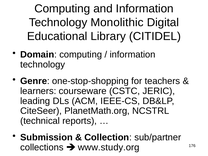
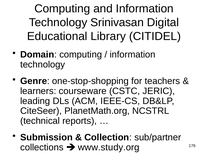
Monolithic: Monolithic -> Srinivasan (117, 22)
